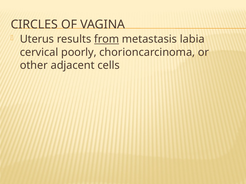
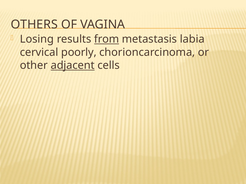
CIRCLES: CIRCLES -> OTHERS (34, 24)
Uterus: Uterus -> Losing (37, 39)
adjacent underline: none -> present (73, 66)
